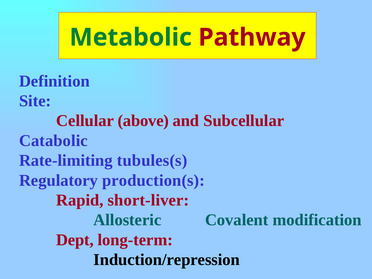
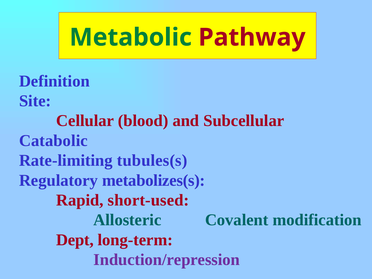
above: above -> blood (143, 121)
production(s: production(s -> metabolizes(s (154, 180)
short-liver: short-liver -> short-used (148, 200)
Induction/repression colour: black -> purple (167, 260)
